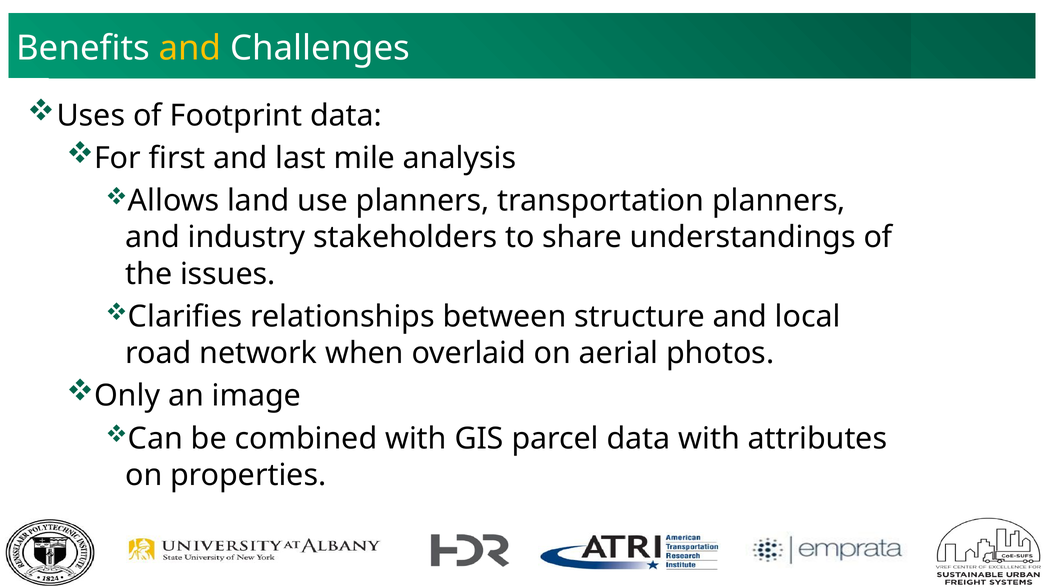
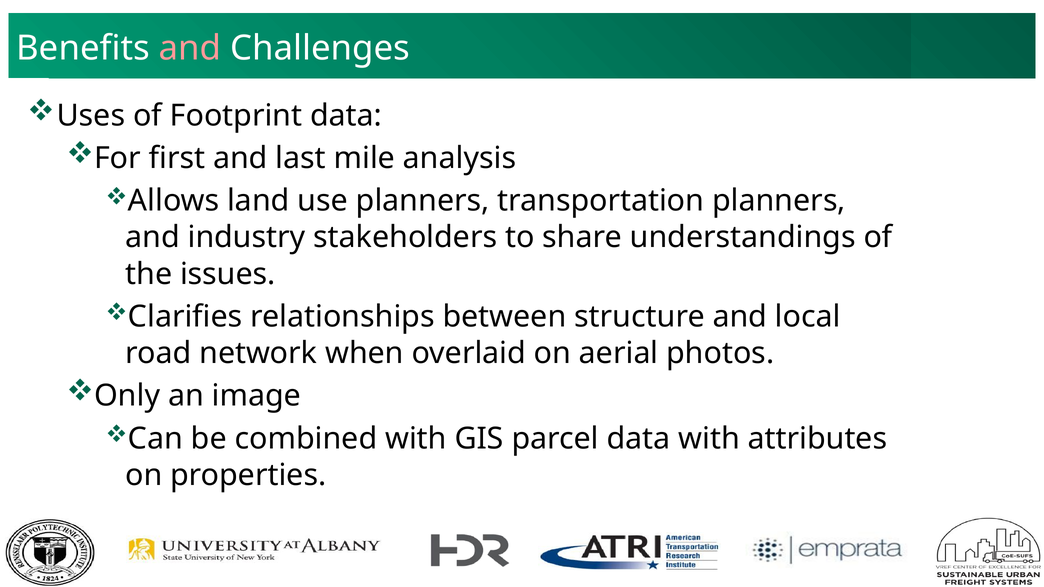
and colour: yellow -> pink (190, 48)
